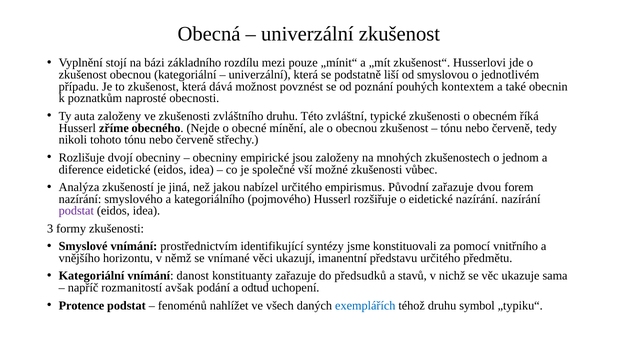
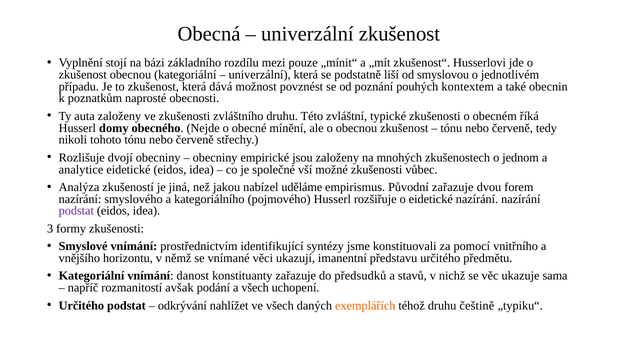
zříme: zříme -> domy (114, 128)
diference: diference -> analytice (81, 169)
nabízel určitého: určitého -> uděláme (302, 187)
a odtud: odtud -> všech (255, 287)
Protence: Protence -> Určitého (81, 305)
fenoménů: fenoménů -> odkrývání (182, 305)
exemplářích colour: blue -> orange (365, 305)
symbol: symbol -> češtině (477, 305)
